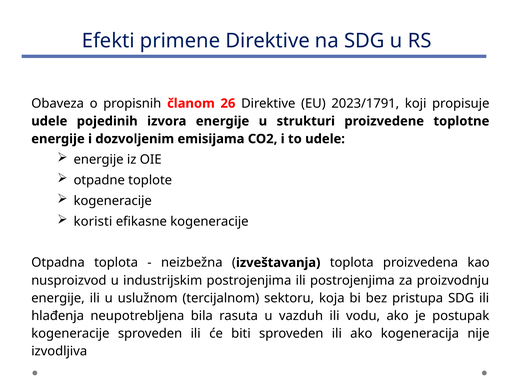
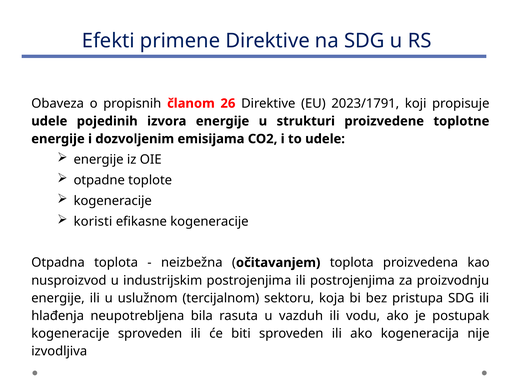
izveštavanja: izveštavanja -> očitavanjem (278, 262)
